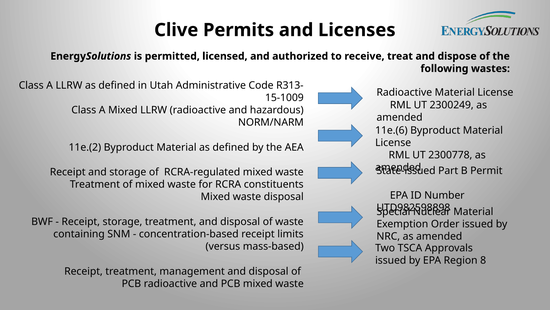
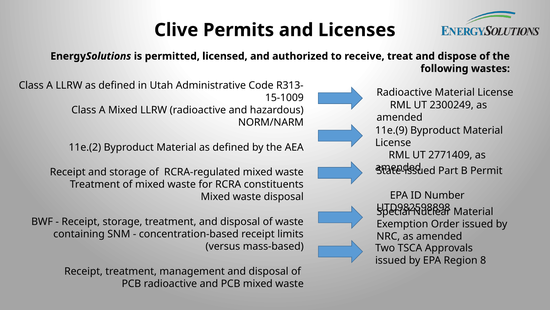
11e.(6: 11e.(6 -> 11e.(9 (391, 130)
2300778: 2300778 -> 2771409 (450, 155)
